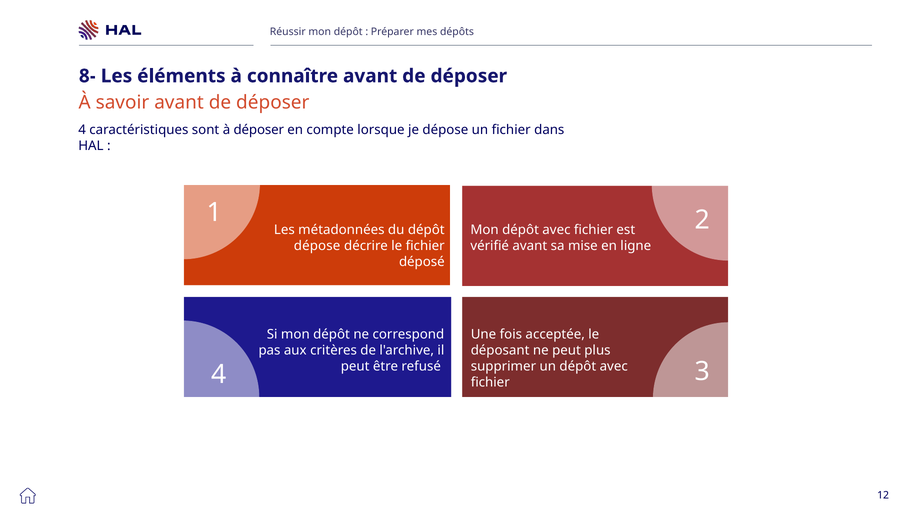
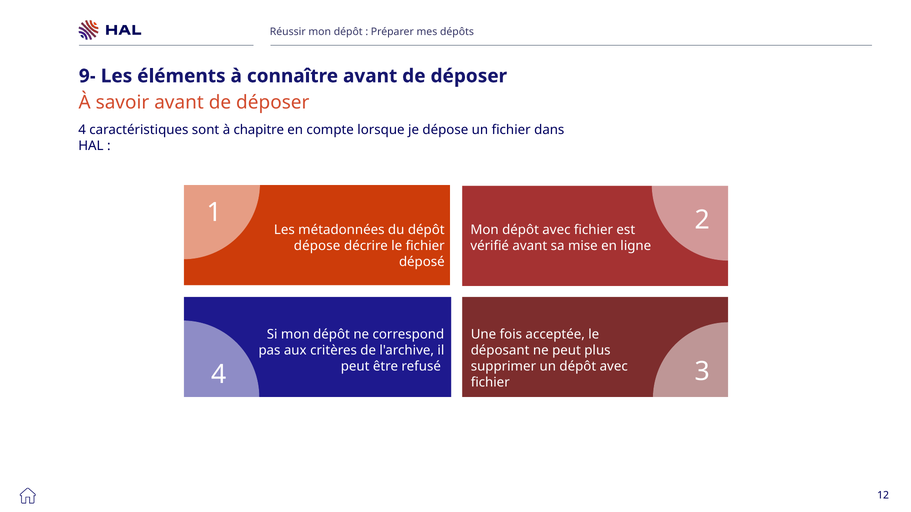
8-: 8- -> 9- (87, 76)
à déposer: déposer -> chapitre (259, 130)
